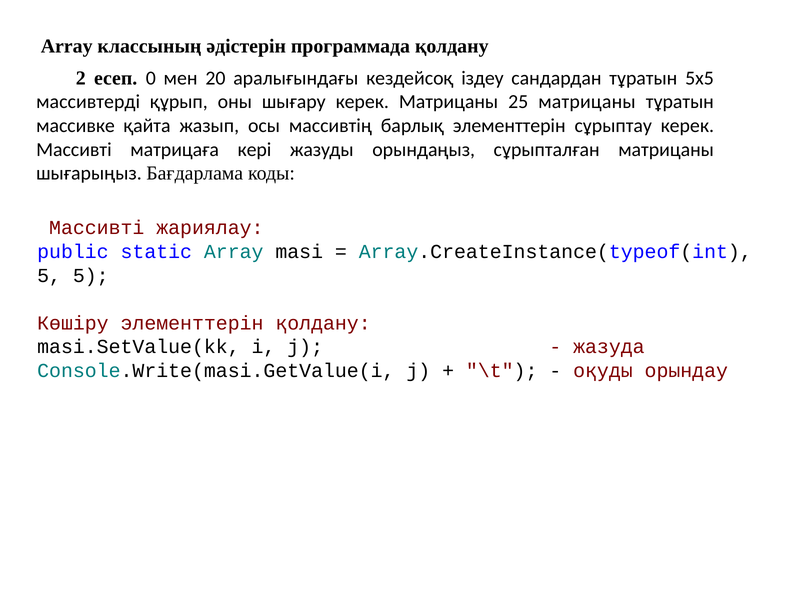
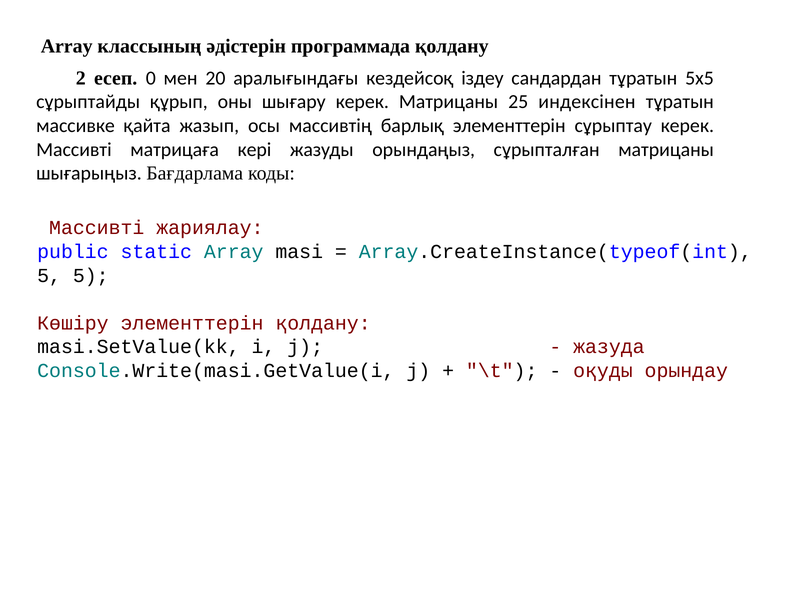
массивтерді: массивтерді -> сұрыптайды (88, 102)
25 матрицаны: матрицаны -> индексінен (587, 102)
